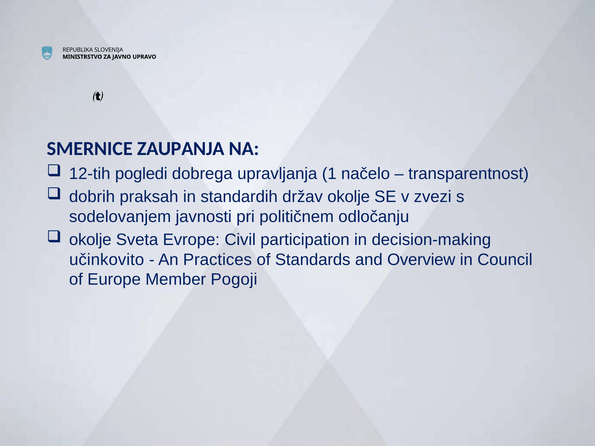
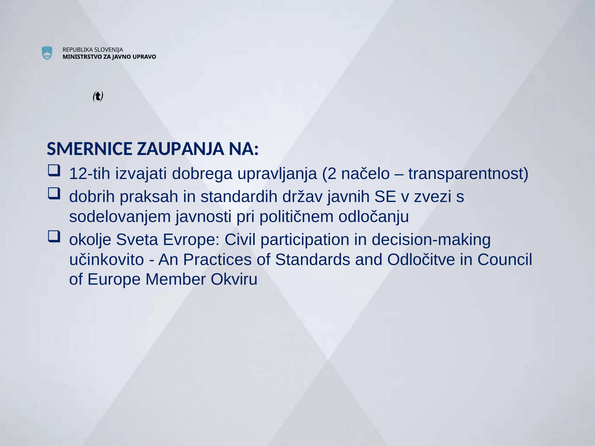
pogledi: pogledi -> izvajati (141, 174)
1: 1 -> 2 (329, 174)
držav okolje: okolje -> javnih (349, 197)
Overview: Overview -> Odločitve (421, 260)
Pogoji: Pogoji -> Okviru (234, 280)
